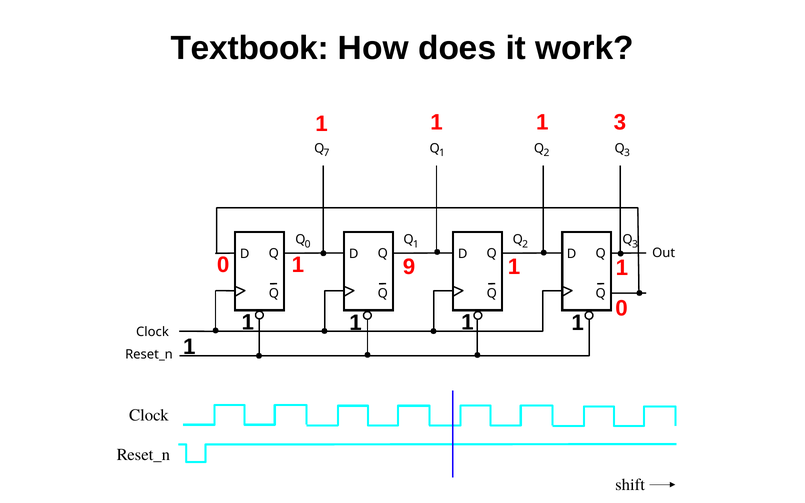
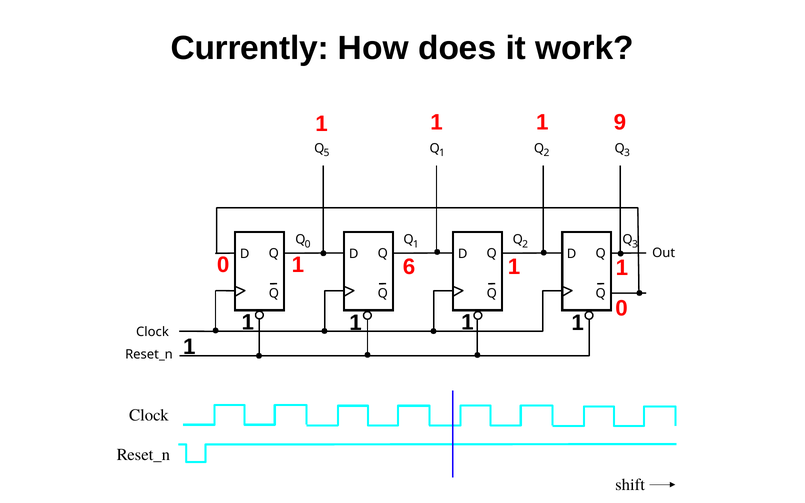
Textbook: Textbook -> Currently (250, 48)
1 3: 3 -> 9 (620, 122)
7: 7 -> 5 (327, 153)
9: 9 -> 6 (409, 267)
